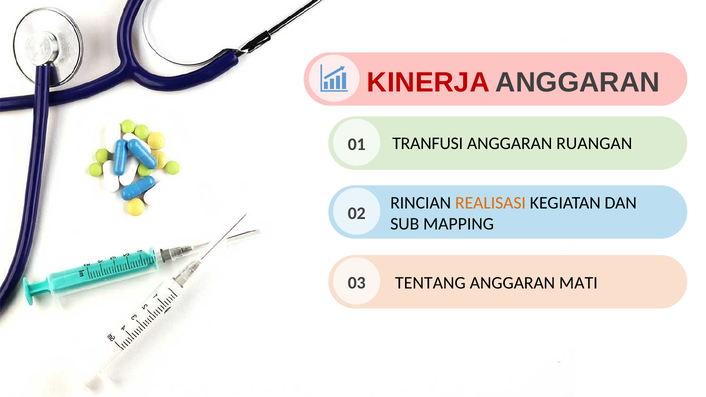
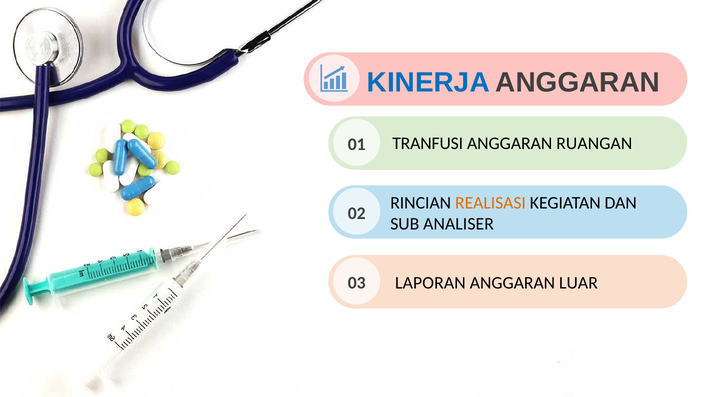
KINERJA colour: red -> blue (428, 83)
MAPPING: MAPPING -> ANALISER (459, 224)
TENTANG: TENTANG -> LAPORAN (430, 283)
MATI: MATI -> LUAR (578, 283)
